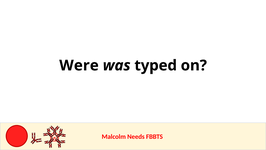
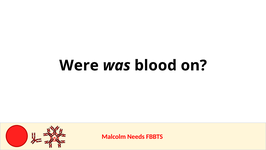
typed: typed -> blood (156, 65)
